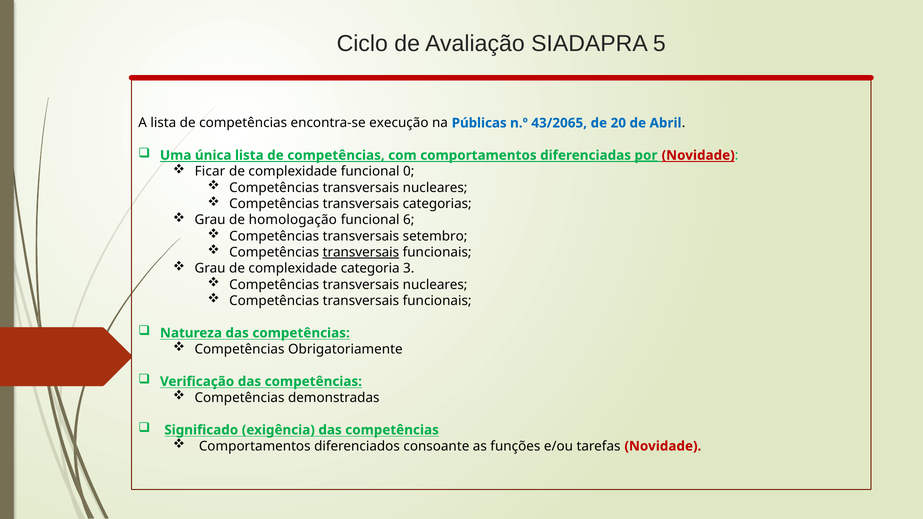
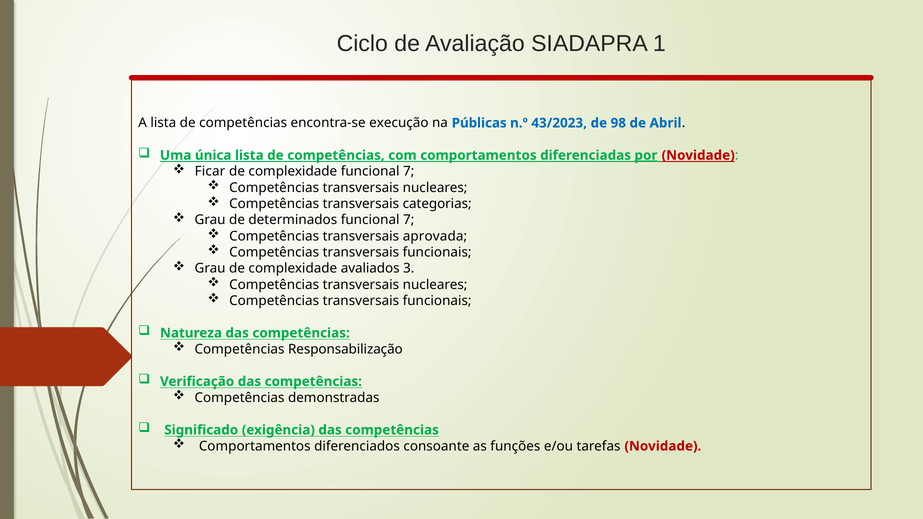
5: 5 -> 1 (659, 44)
43/2065: 43/2065 -> 43/2023 (559, 123)
20: 20 -> 98 (618, 123)
complexidade funcional 0: 0 -> 7 (409, 172)
homologação: homologação -> determinados (293, 220)
6: 6 -> 7 (409, 220)
setembro: setembro -> aprovada (435, 236)
transversais underline: present -> none (361, 252)
categoria: categoria -> avaliados (370, 269)
Obrigatoriamente: Obrigatoriamente -> Responsabilização (345, 349)
